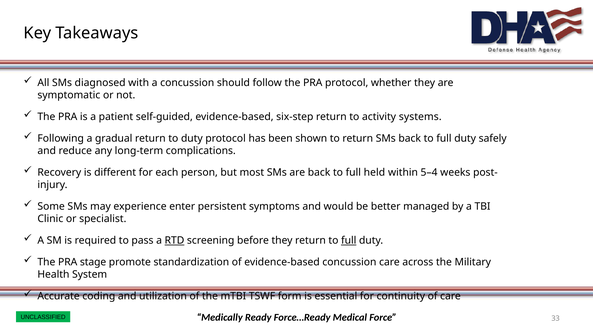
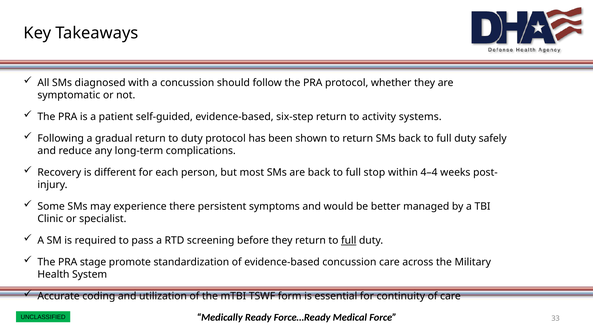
held: held -> stop (374, 172)
5–4: 5–4 -> 4–4 (429, 172)
enter: enter -> there (182, 206)
RTD underline: present -> none (174, 240)
